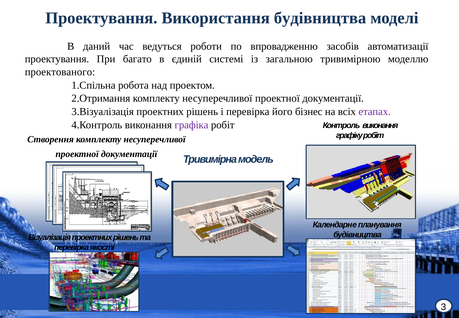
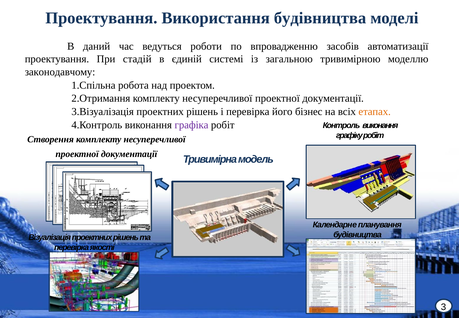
багато: багато -> стадій (137, 59)
проектованого: проектованого -> законодавчому (60, 72)
етапах colour: purple -> orange (375, 112)
